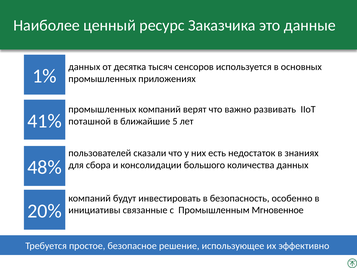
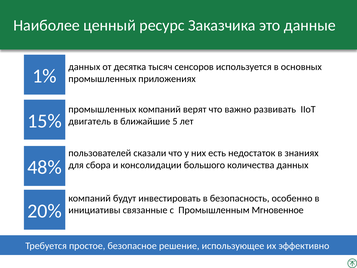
41%: 41% -> 15% (45, 121)
поташной: поташной -> двигатель (90, 121)
